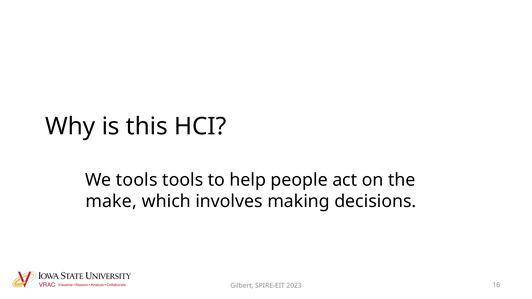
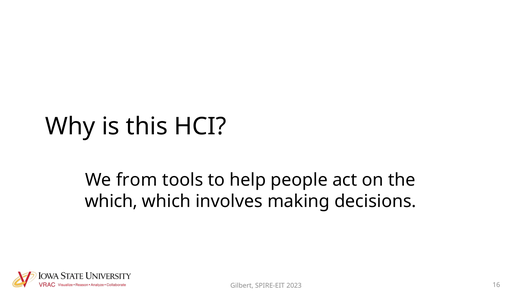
We tools: tools -> from (137, 180)
make: make -> which (111, 201)
